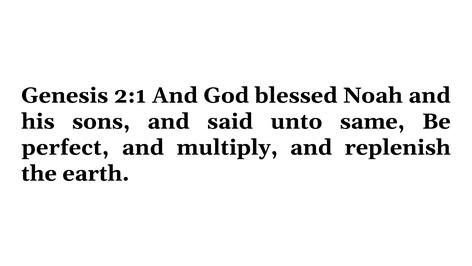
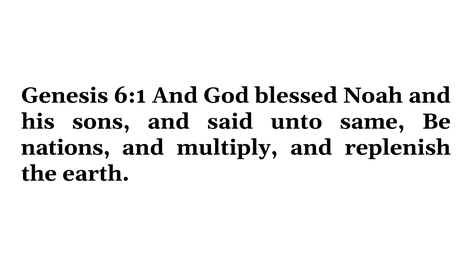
2:1: 2:1 -> 6:1 (130, 95)
perfect: perfect -> nations (65, 147)
